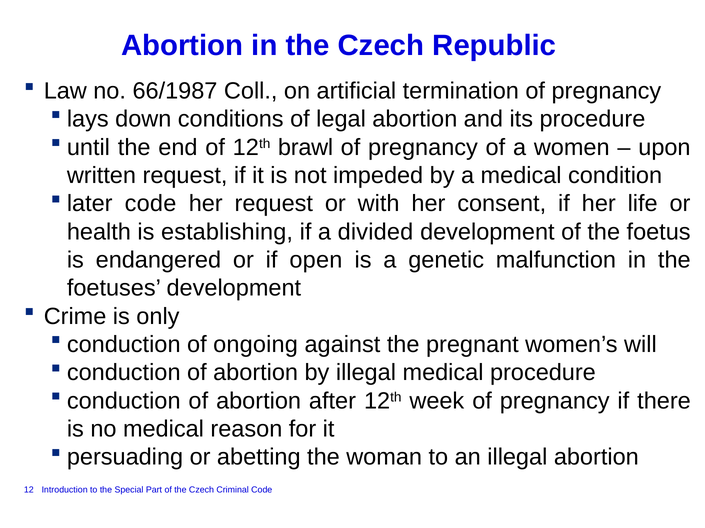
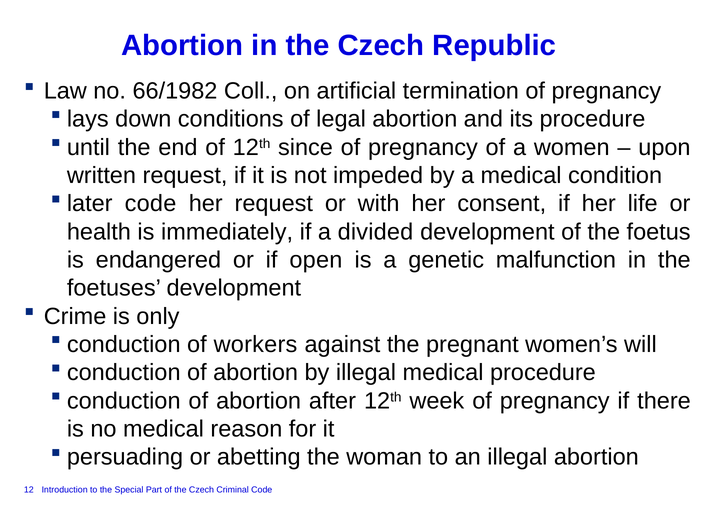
66/1987: 66/1987 -> 66/1982 (175, 91)
brawl: brawl -> since (305, 148)
establishing: establishing -> immediately (227, 232)
ongoing: ongoing -> workers (255, 345)
